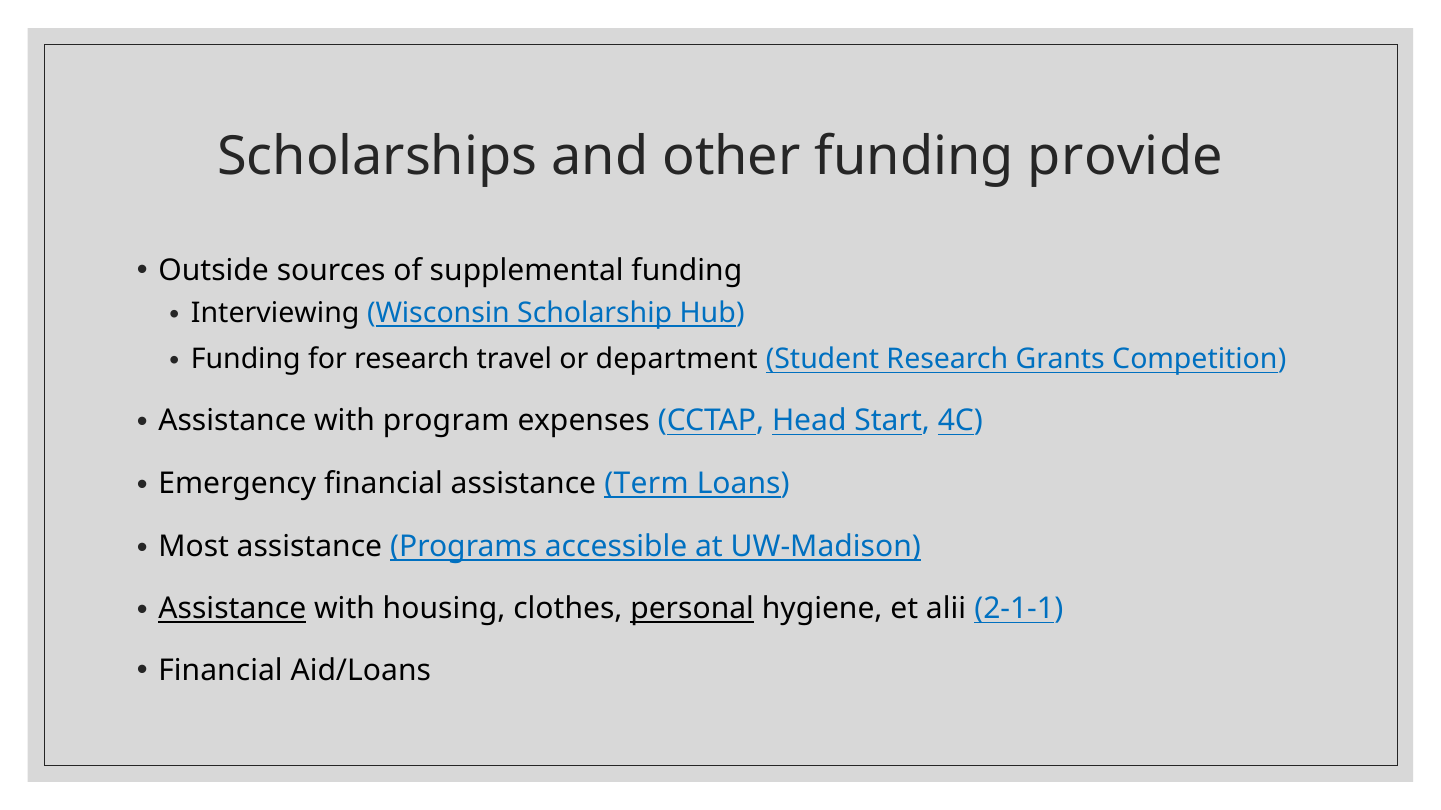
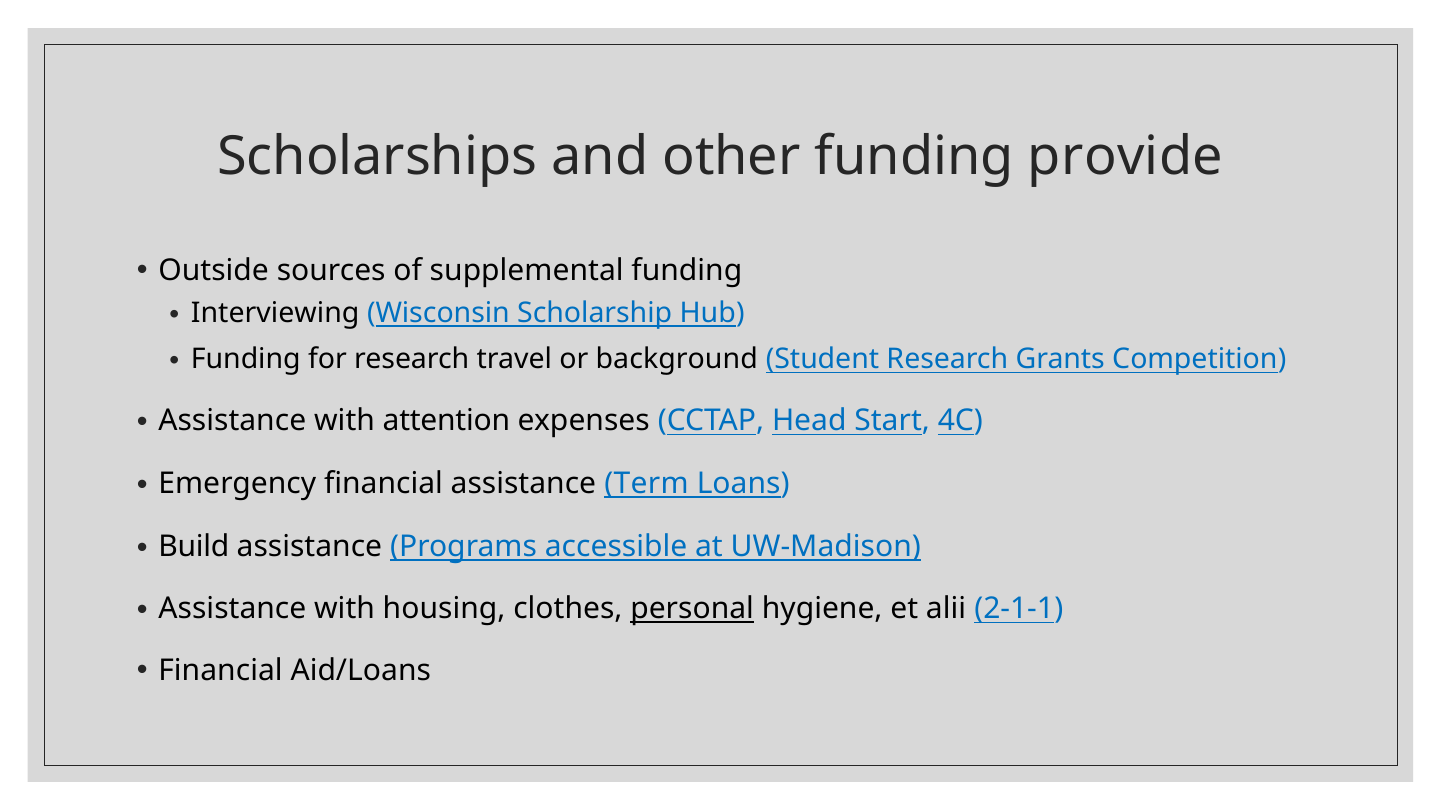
department: department -> background (677, 359)
program: program -> attention (446, 421)
Most: Most -> Build (194, 547)
Assistance underline: present -> none (232, 609)
